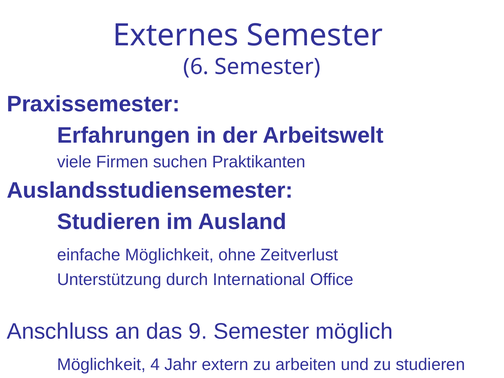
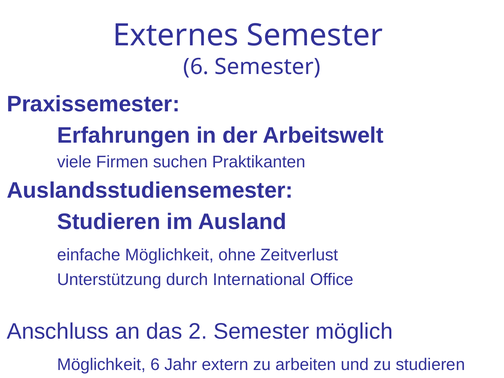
9: 9 -> 2 (198, 331)
Möglichkeit 4: 4 -> 6 (155, 365)
